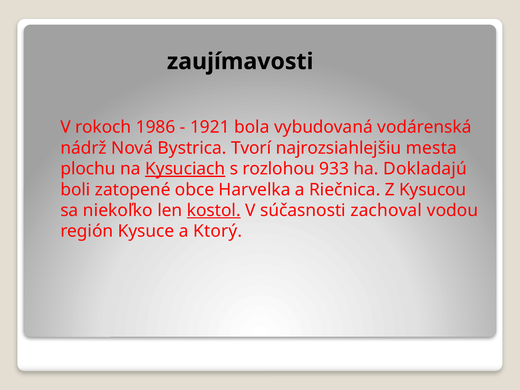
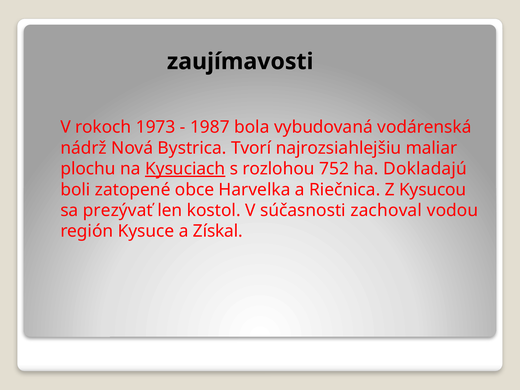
1986: 1986 -> 1973 (156, 127)
1921: 1921 -> 1987 (210, 127)
mesta: mesta -> maliar (432, 148)
933: 933 -> 752 (334, 169)
niekoľko: niekoľko -> prezývať (118, 210)
kostol underline: present -> none (214, 210)
Ktorý: Ktorý -> Získal (218, 231)
